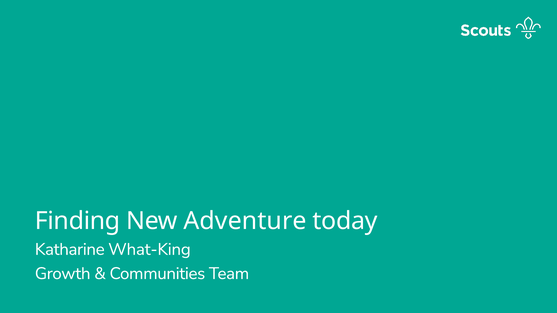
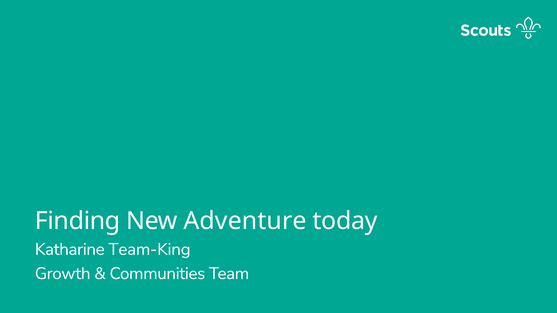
What-King: What-King -> Team-King (149, 250)
